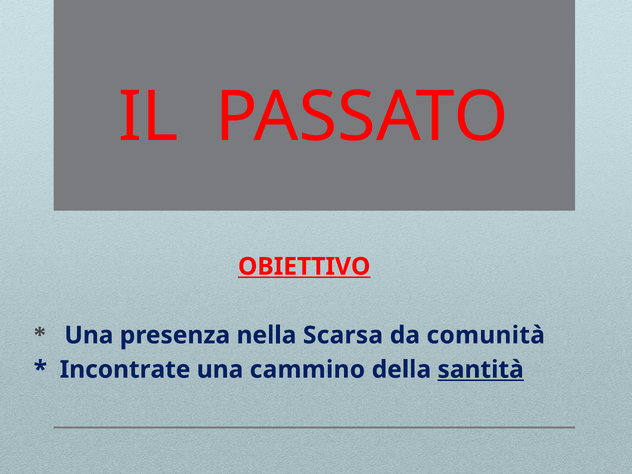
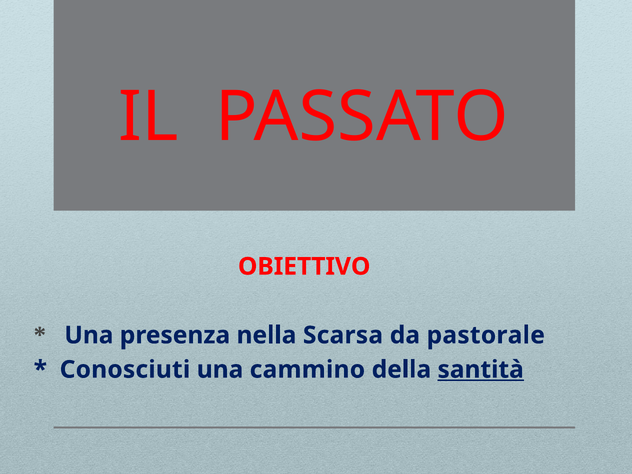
OBIETTIVO underline: present -> none (304, 267)
comunità: comunità -> pastorale (486, 335)
Incontrate: Incontrate -> Conosciuti (125, 370)
